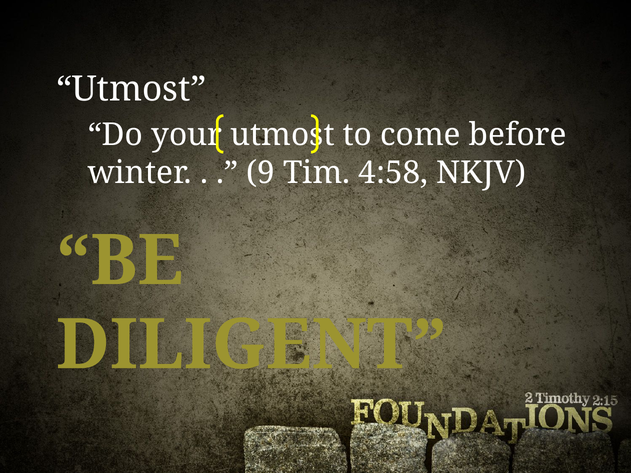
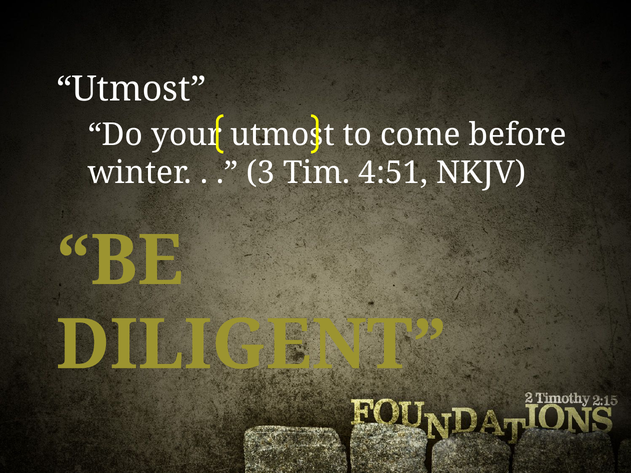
9: 9 -> 3 (261, 173)
4:58: 4:58 -> 4:51 (393, 173)
